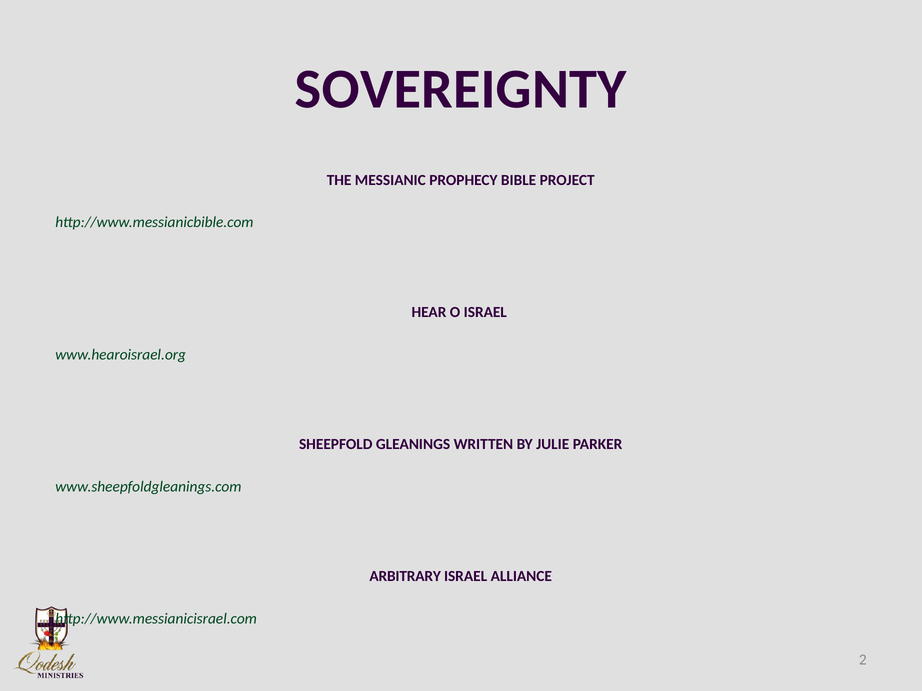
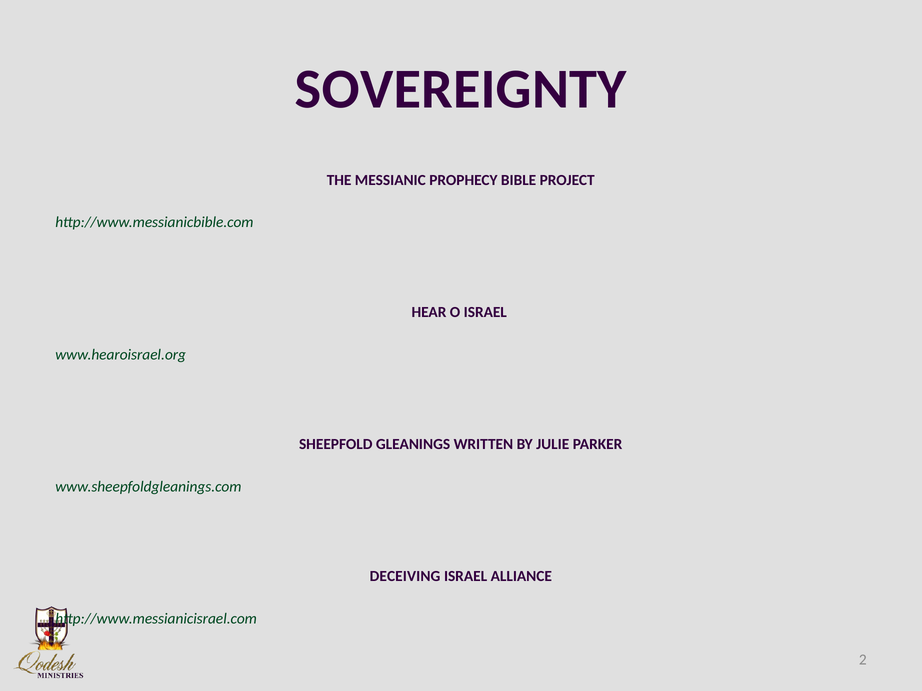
ARBITRARY: ARBITRARY -> DECEIVING (405, 577)
